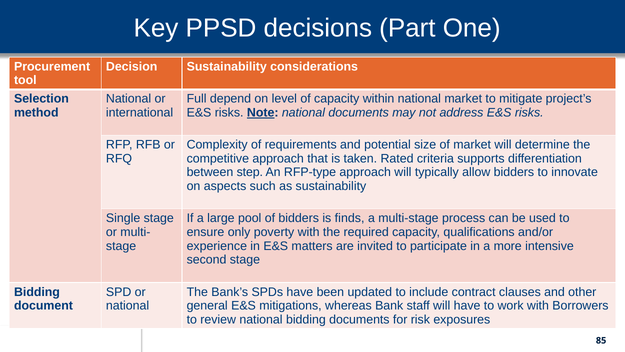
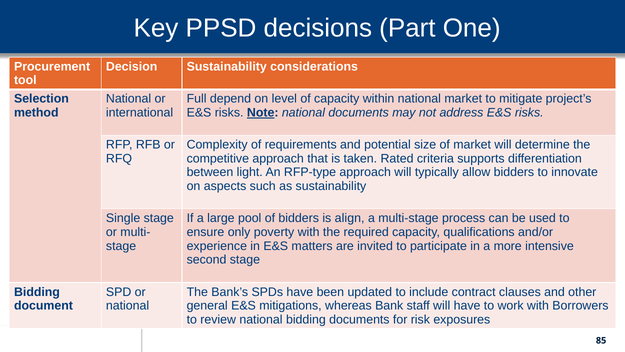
step: step -> light (250, 172)
finds: finds -> align (350, 218)
